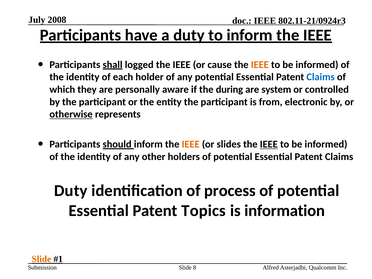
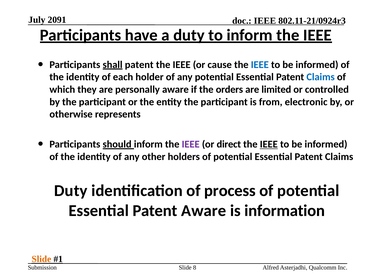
2008: 2008 -> 2091 (57, 20)
shall logged: logged -> patent (139, 65)
IEEE colour: orange -> blue (260, 65)
during: during -> orders (229, 89)
system: system -> limited (276, 89)
otherwise underline: present -> none (71, 114)
IEEE colour: orange -> purple (191, 144)
slides: slides -> direct (229, 144)
Patent Topics: Topics -> Aware (204, 211)
